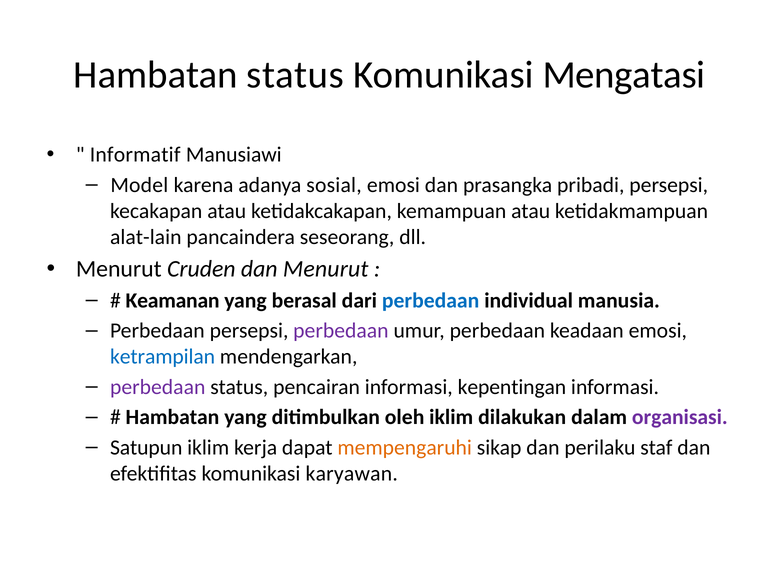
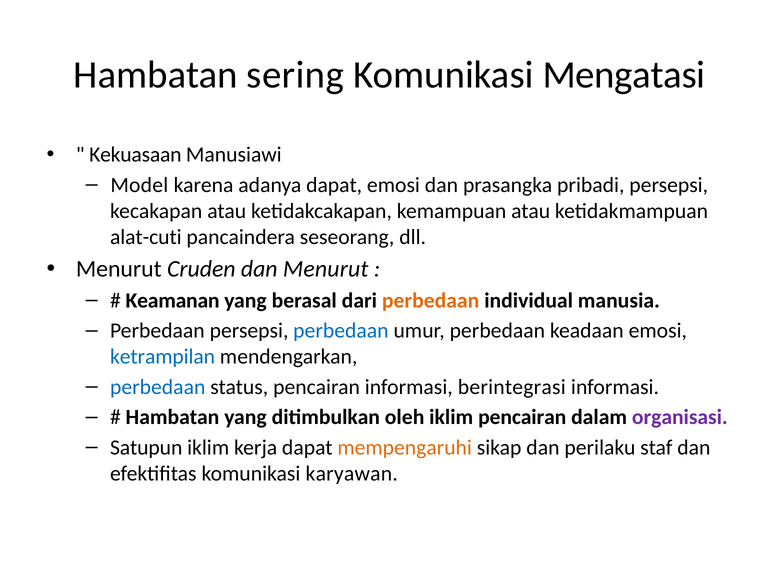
Hambatan status: status -> sering (295, 75)
Informatif: Informatif -> Kekuasaan (135, 155)
adanya sosial: sosial -> dapat (334, 185)
alat-lain: alat-lain -> alat-cuti (146, 237)
perbedaan colour: blue -> orange (431, 301)
perbedaan colour: purple -> blue (341, 331)
perbedaan colour: purple -> blue (158, 387)
kepentingan: kepentingan -> berintegrasi (512, 387)
iklim dilakukan: dilakukan -> pencairan (522, 417)
